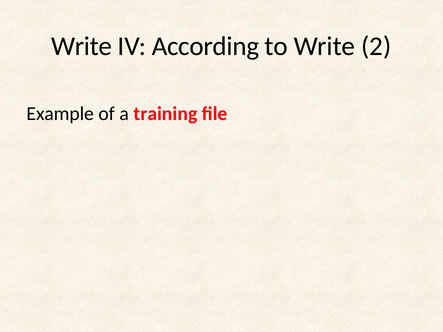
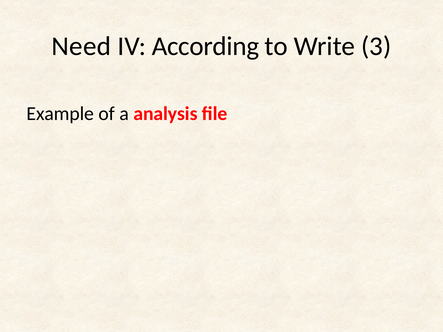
Write: Write -> Need (81, 46)
2: 2 -> 3 (376, 46)
training: training -> analysis (166, 114)
